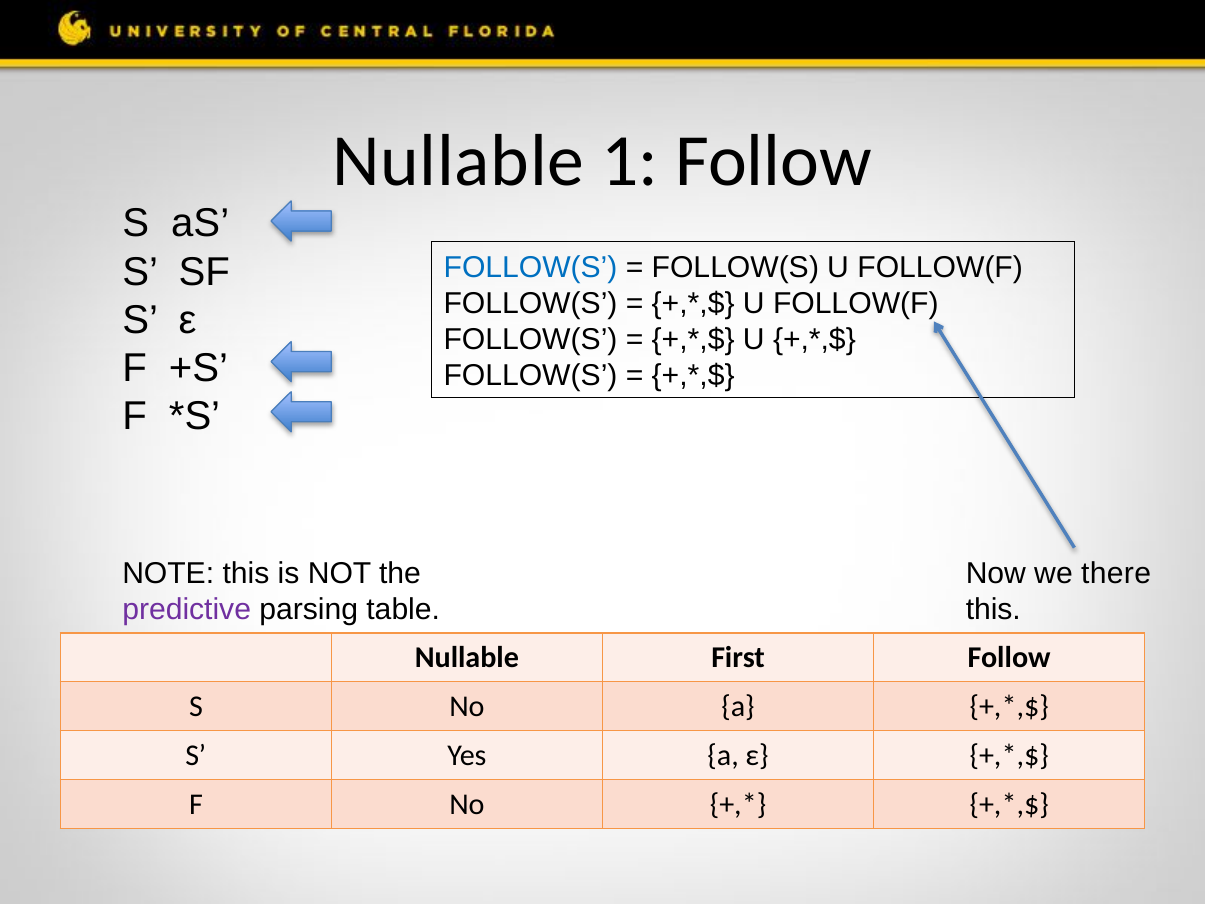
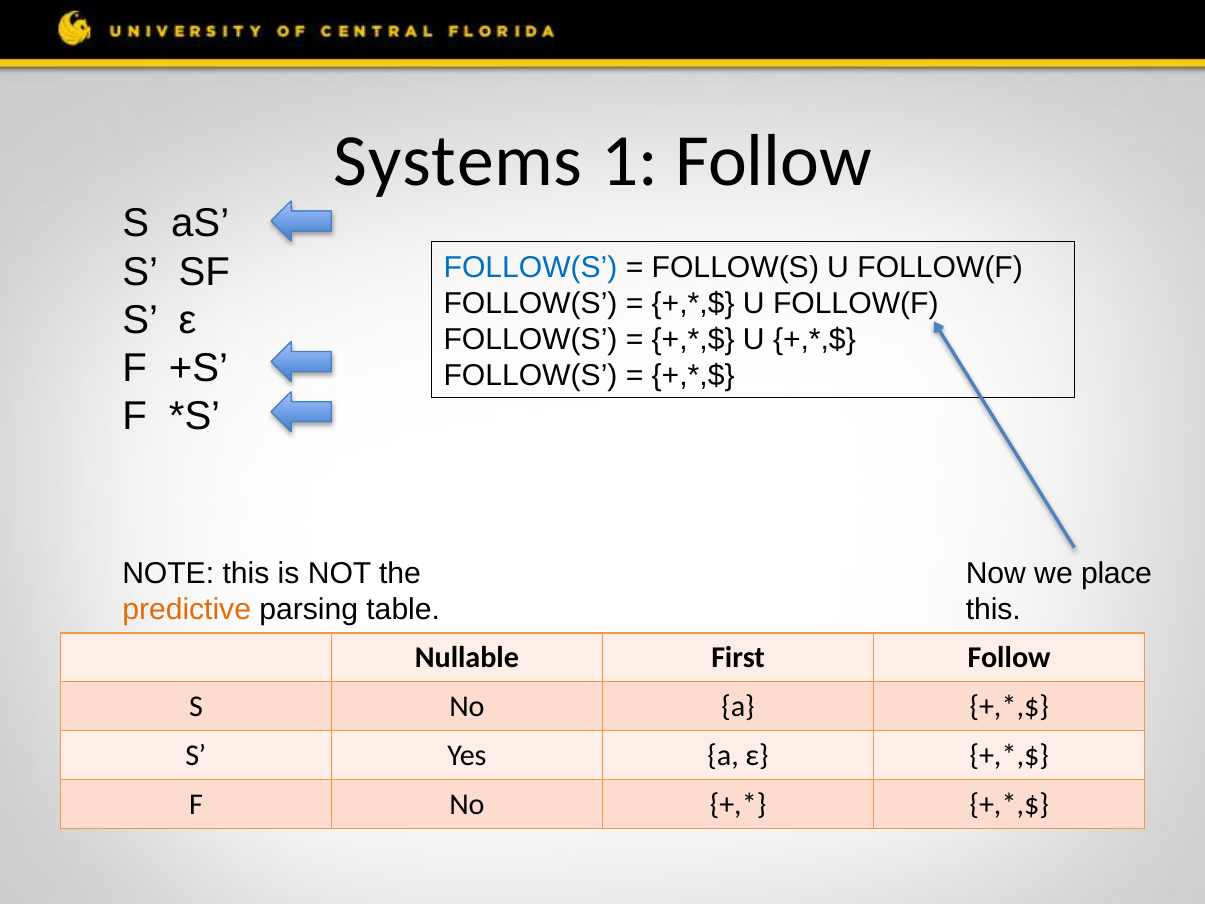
Nullable: Nullable -> Systems (458, 161)
there: there -> place (1116, 574)
predictive colour: purple -> orange (187, 610)
